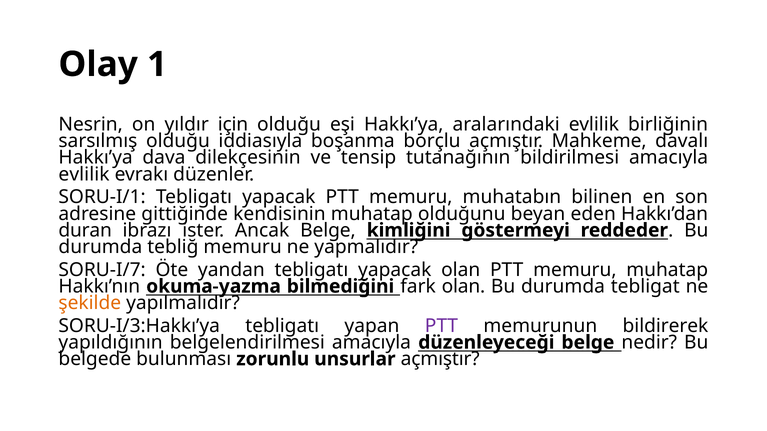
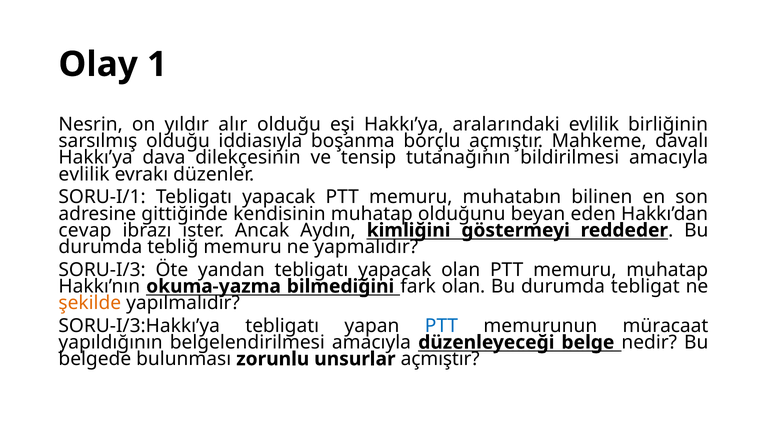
için: için -> alır (233, 125)
duran: duran -> cevap (85, 230)
Ancak Belge: Belge -> Aydın (328, 230)
SORU-I/7: SORU-I/7 -> SORU-I/3 (102, 270)
PTT colour: purple -> blue (441, 326)
bildirerek: bildirerek -> müracaat (665, 326)
